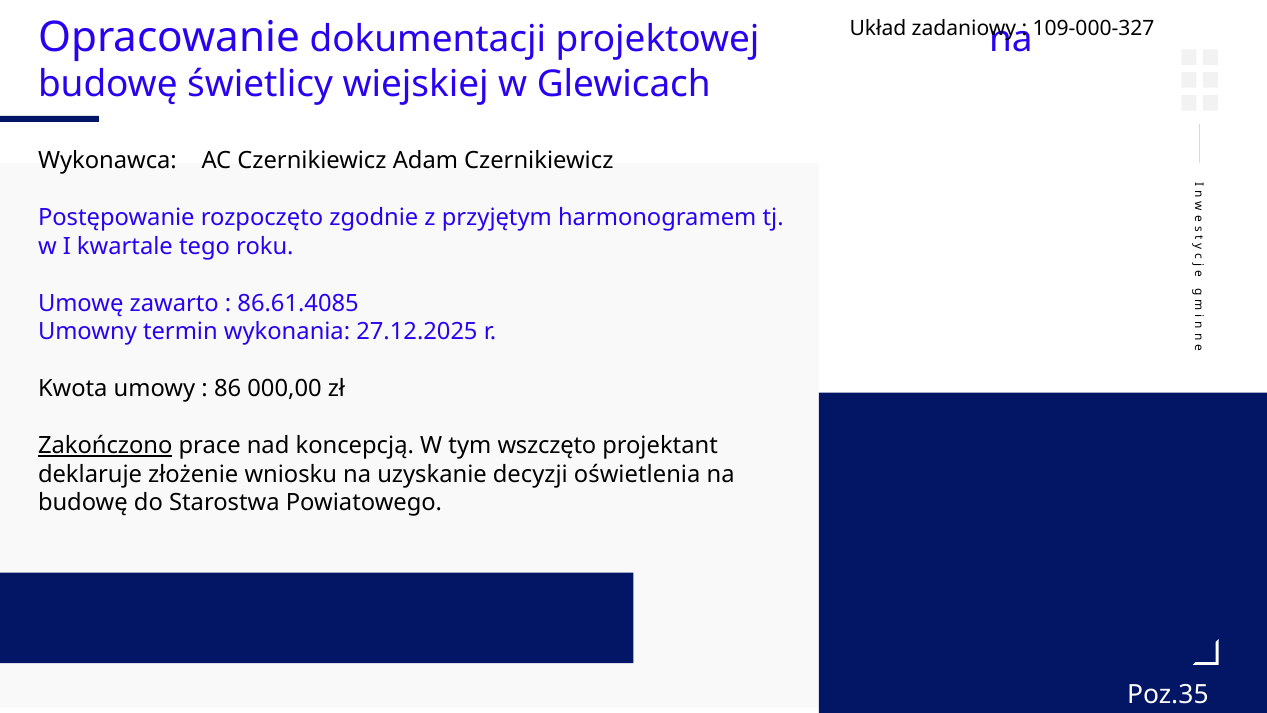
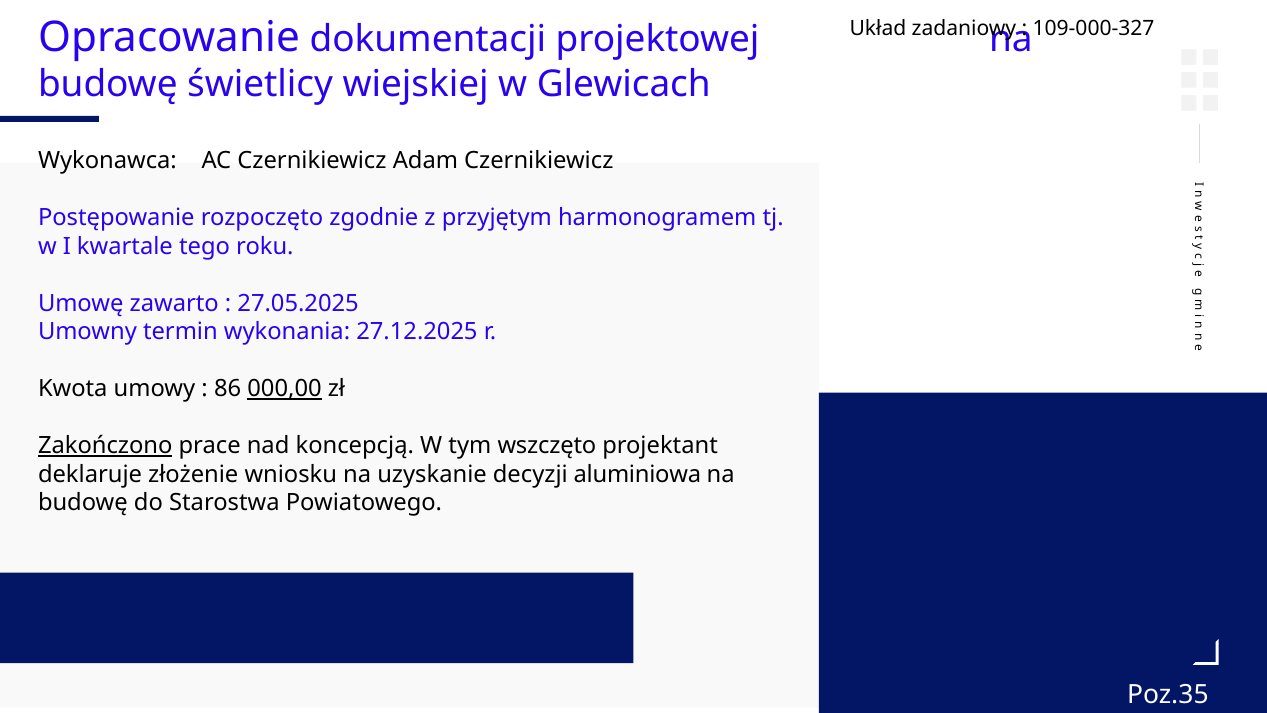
86.61.4085: 86.61.4085 -> 27.05.2025 (298, 303)
000,00 underline: none -> present (285, 389)
oświetlenia: oświetlenia -> aluminiowa (637, 474)
